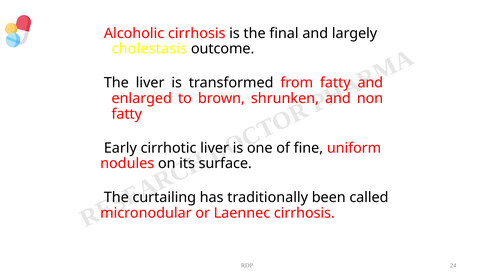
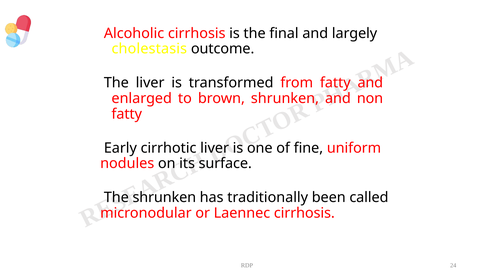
curtailing: curtailing -> shrunken (164, 197)
